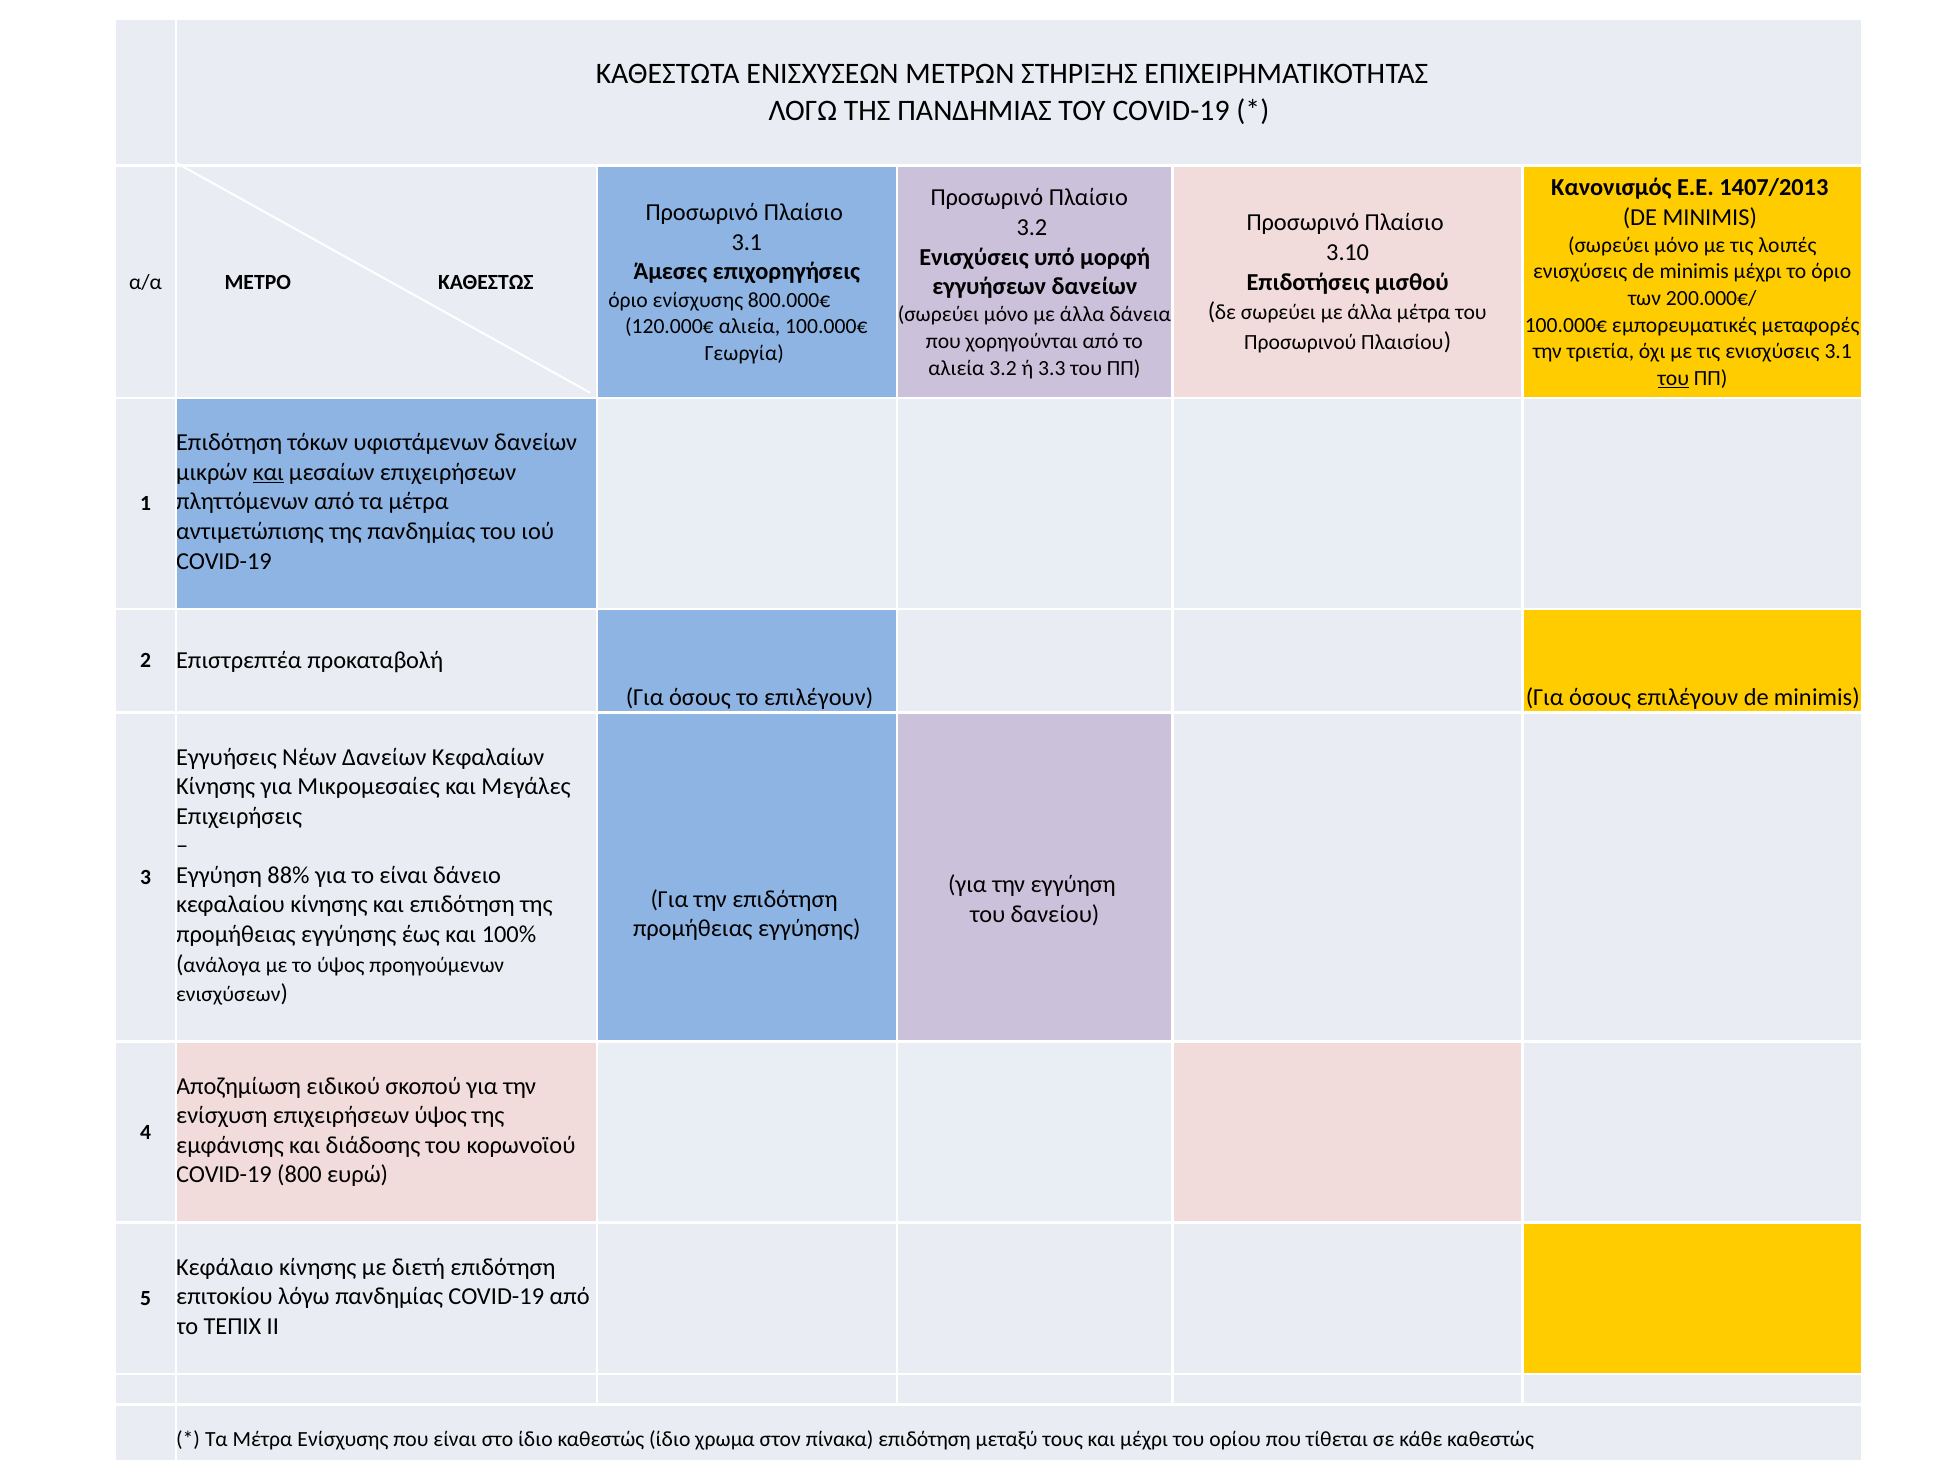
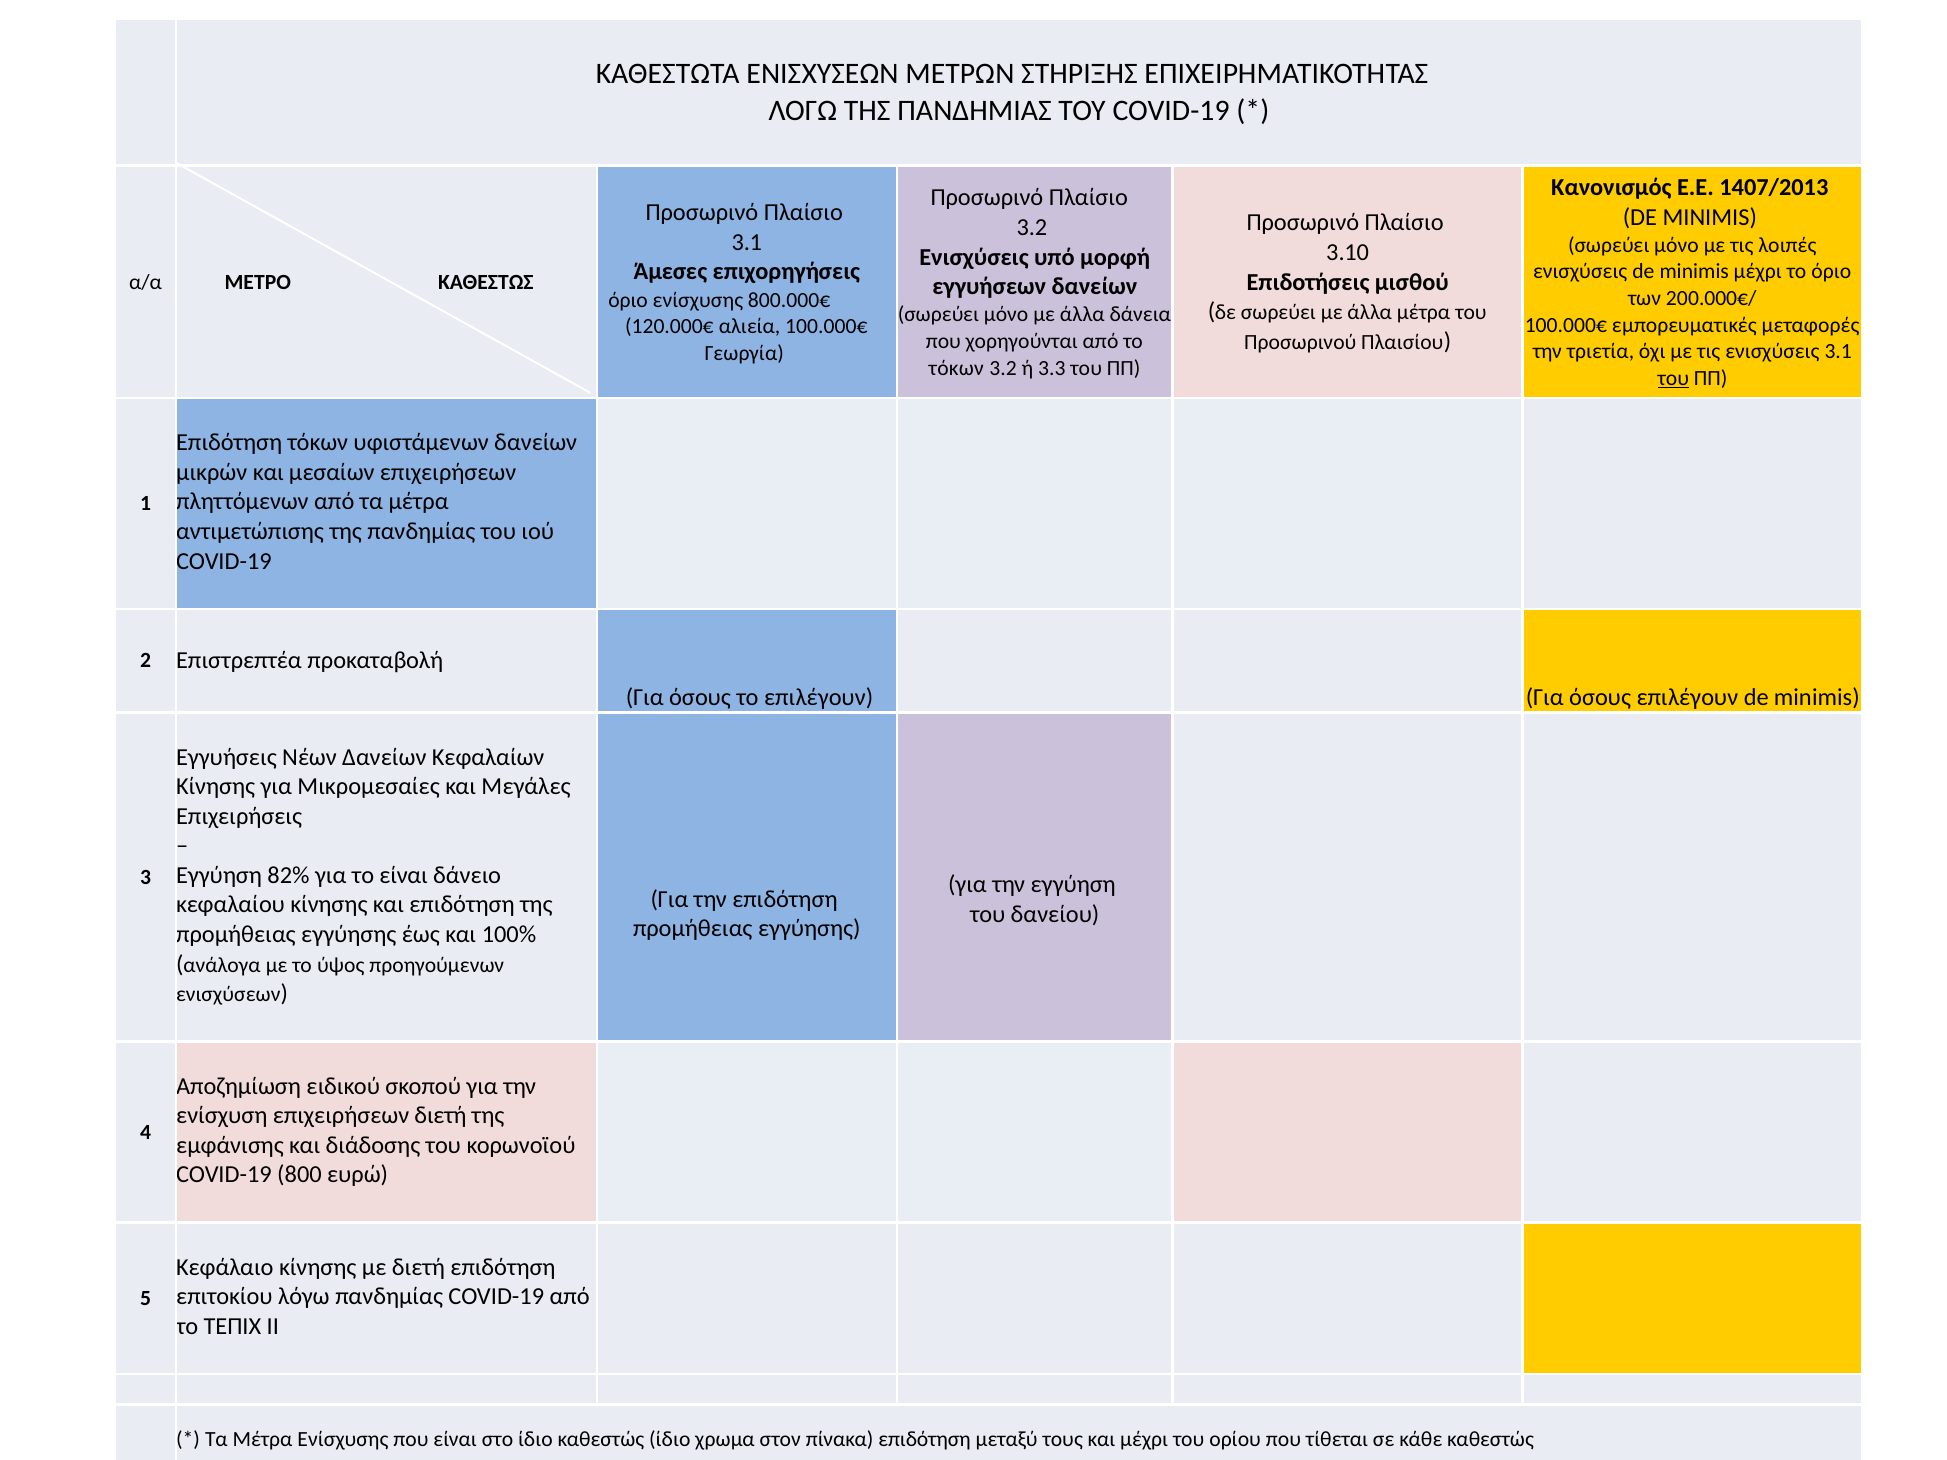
αλιεία: αλιεία -> τόκων (956, 368)
και underline: present -> none (268, 472)
88%: 88% -> 82% (289, 875)
επιχειρήσεων ύψος: ύψος -> διετή (441, 1116)
